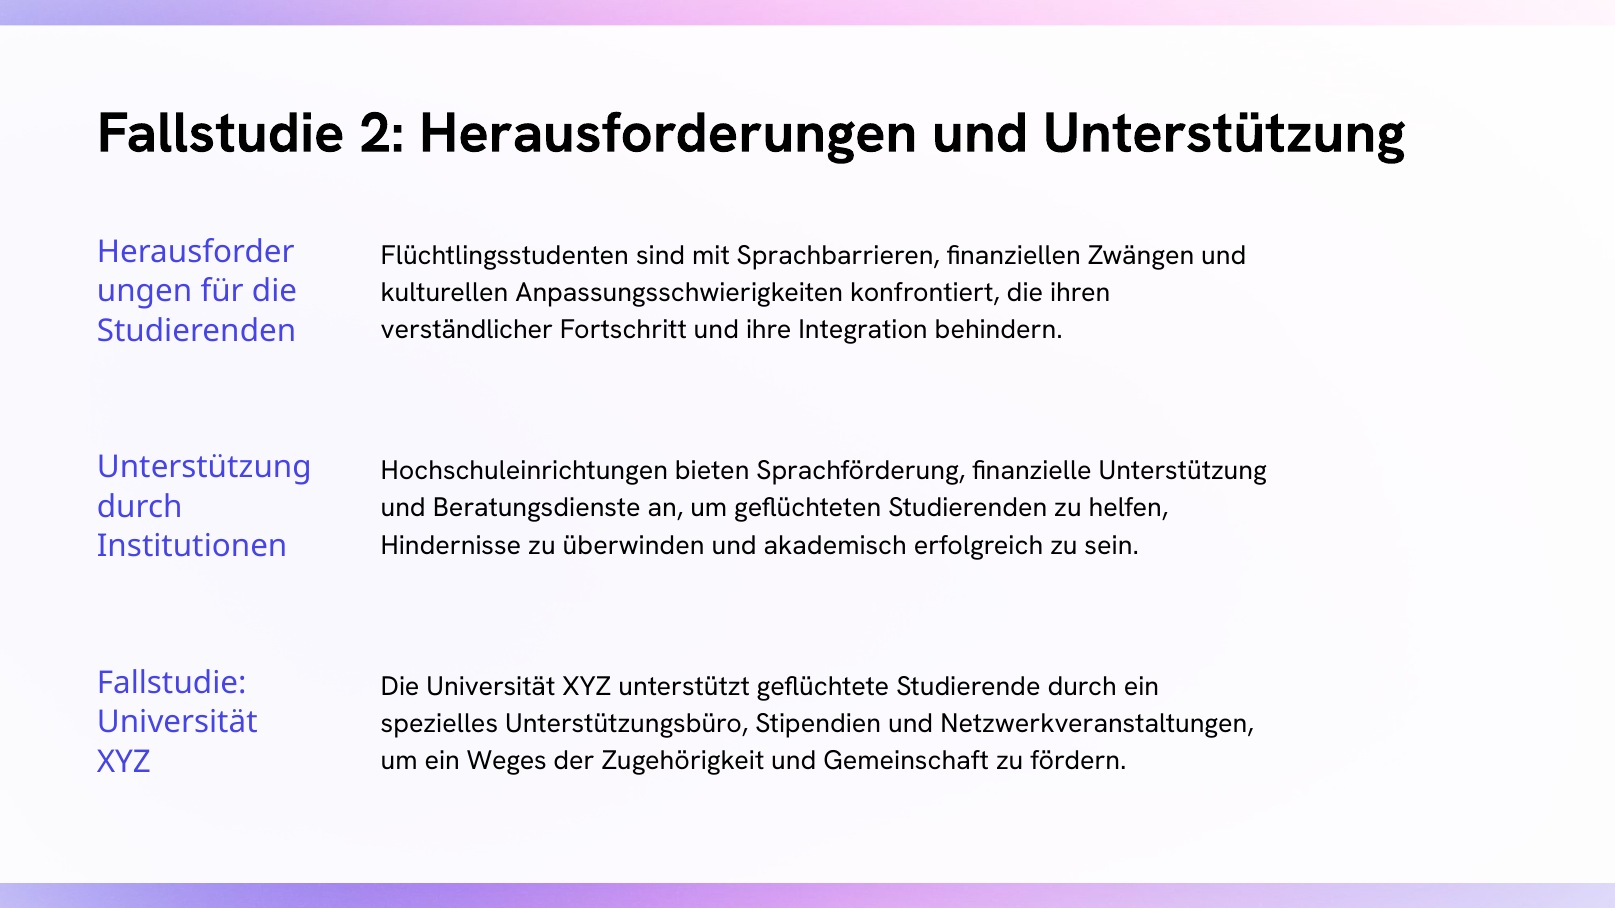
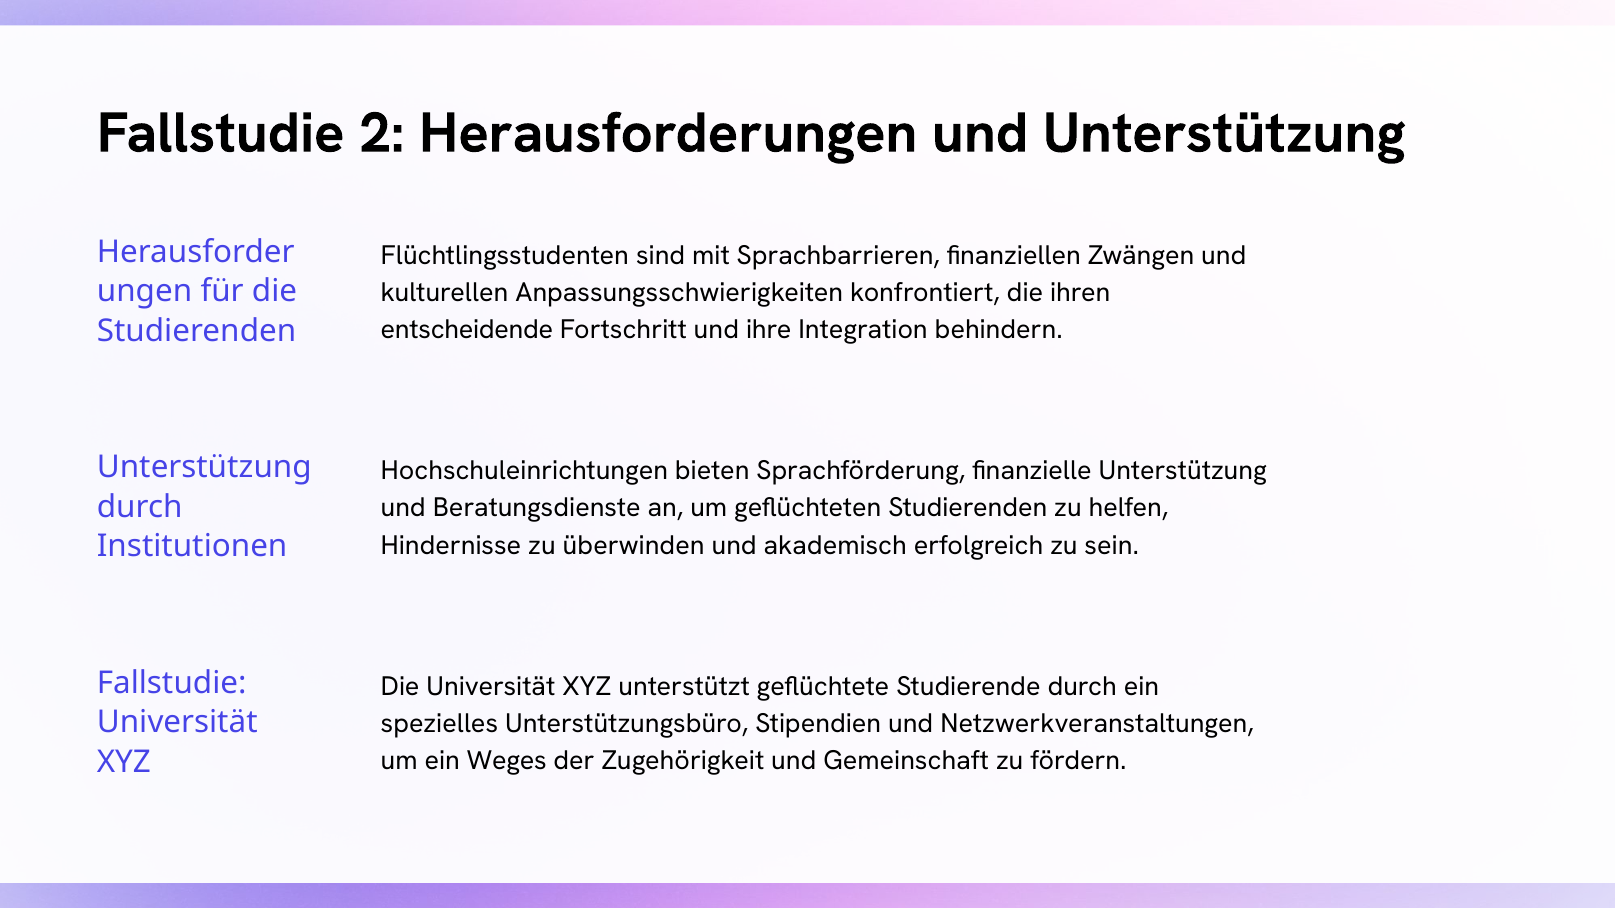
verständlicher: verständlicher -> entscheidende (467, 330)
